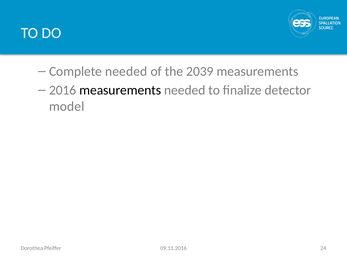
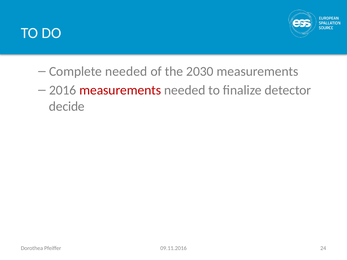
2039: 2039 -> 2030 (200, 71)
measurements colour: black -> red (120, 90)
model: model -> decide (67, 107)
